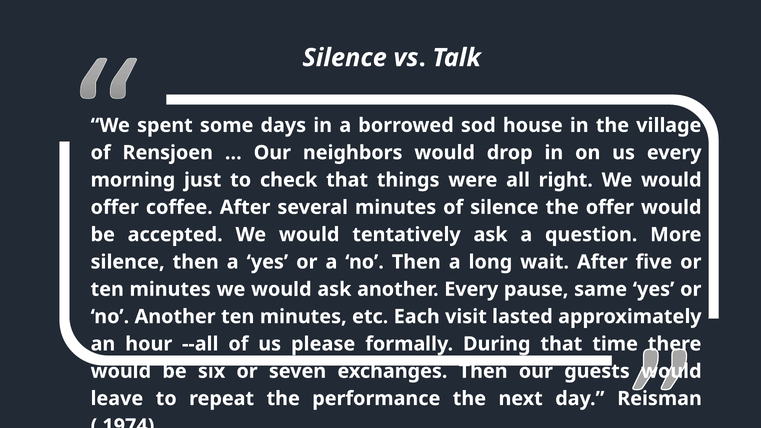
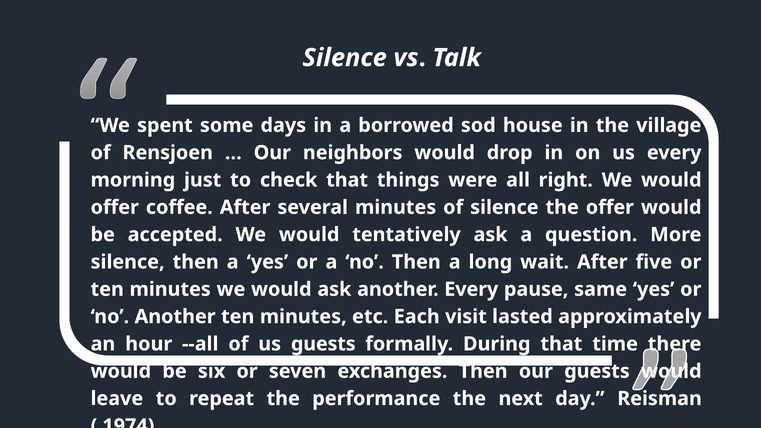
us please: please -> guests (323, 344)
